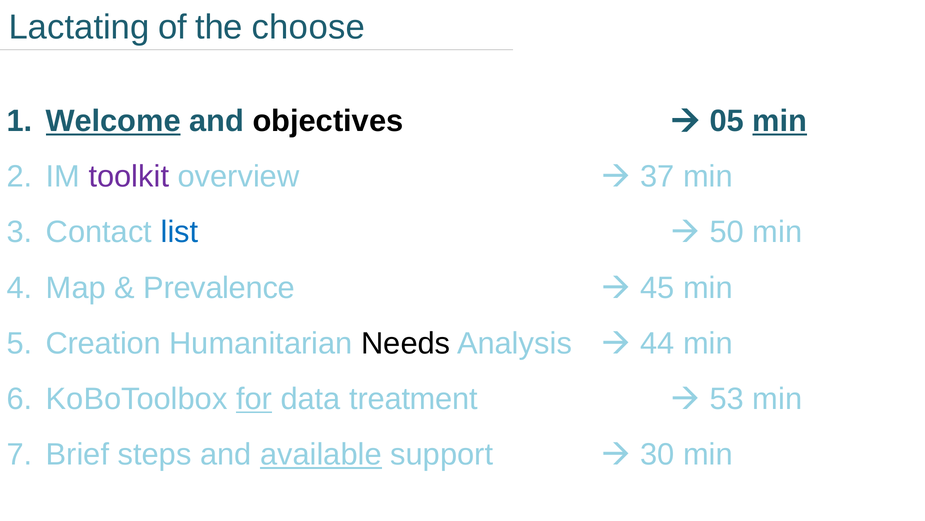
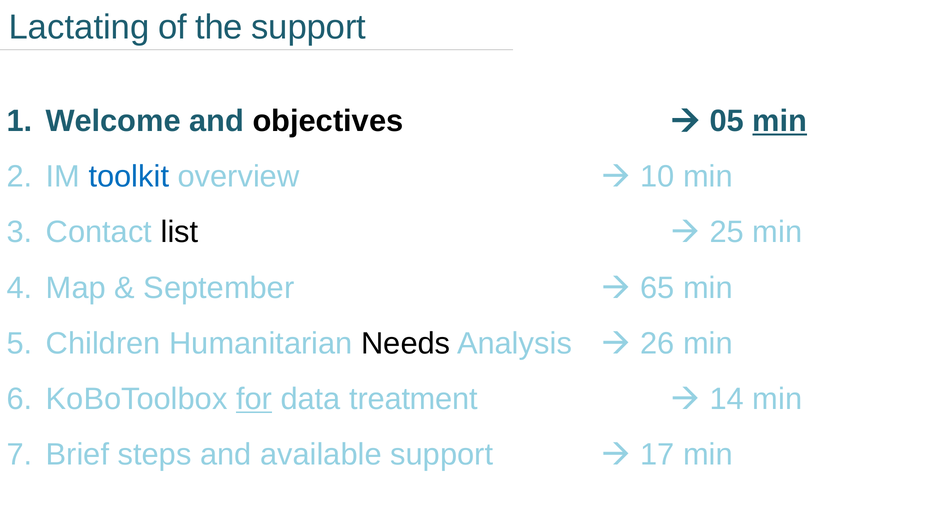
the choose: choose -> support (309, 27)
Welcome underline: present -> none (113, 121)
toolkit colour: purple -> blue (129, 176)
37: 37 -> 10 (657, 176)
list colour: blue -> black (180, 232)
50: 50 -> 25 (727, 232)
Prevalence: Prevalence -> September (219, 287)
45: 45 -> 65 (657, 287)
Creation: Creation -> Children (103, 343)
44: 44 -> 26 (657, 343)
53: 53 -> 14 (727, 398)
available underline: present -> none (321, 454)
30: 30 -> 17 (657, 454)
